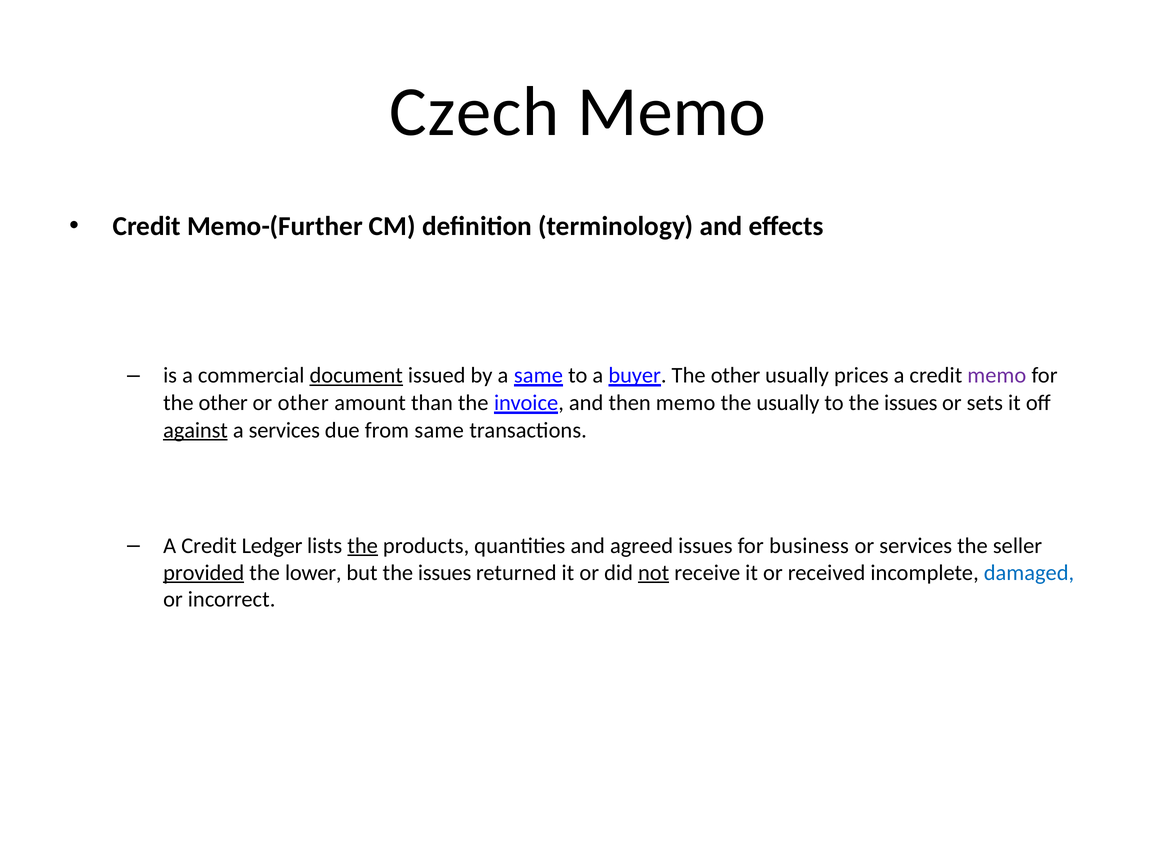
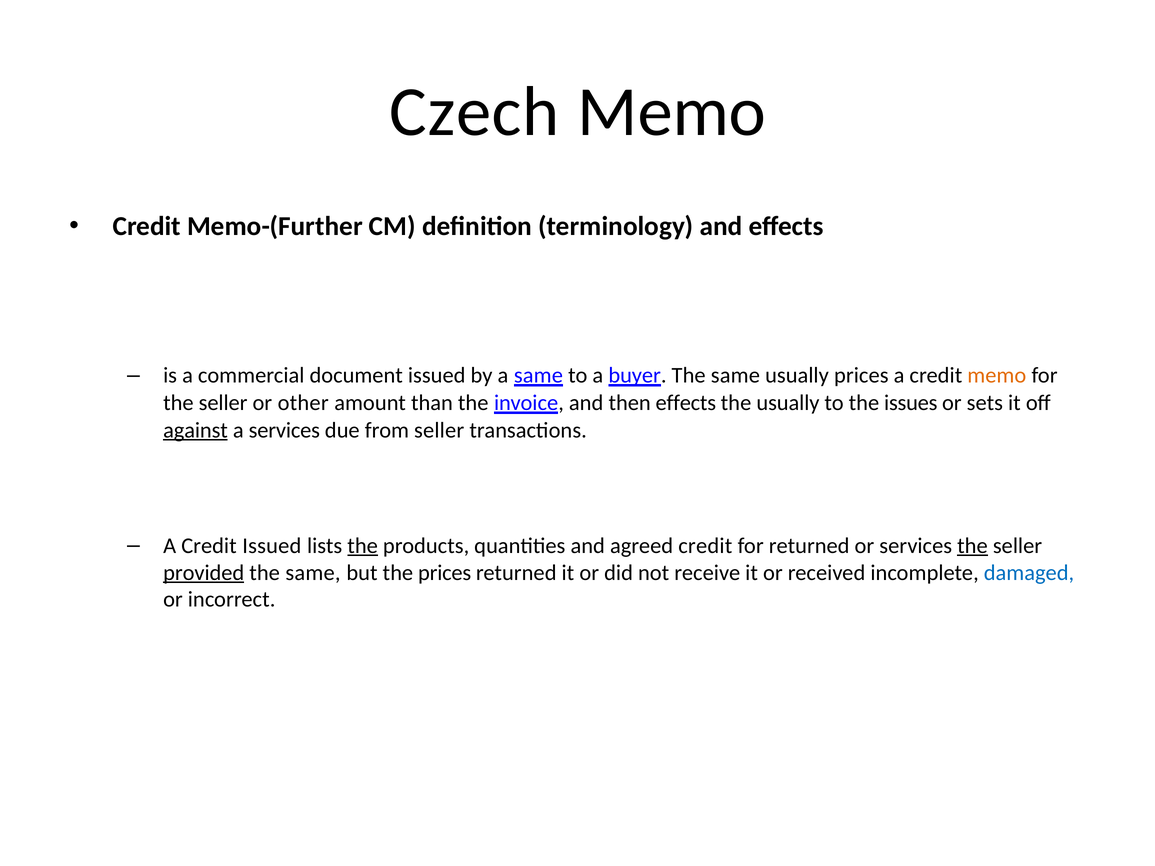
document underline: present -> none (356, 376)
buyer The other: other -> same (735, 376)
memo colour: purple -> orange (997, 376)
other: other -> seller (223, 403)
then memo: memo -> effects (686, 403)
from same: same -> seller (439, 430)
Credit Ledger: Ledger -> Issued (272, 546)
agreed issues: issues -> credit (705, 546)
for business: business -> returned (809, 546)
the underline: none -> present (972, 546)
lower: lower -> same (313, 573)
but the issues: issues -> prices (445, 573)
not underline: present -> none (654, 573)
